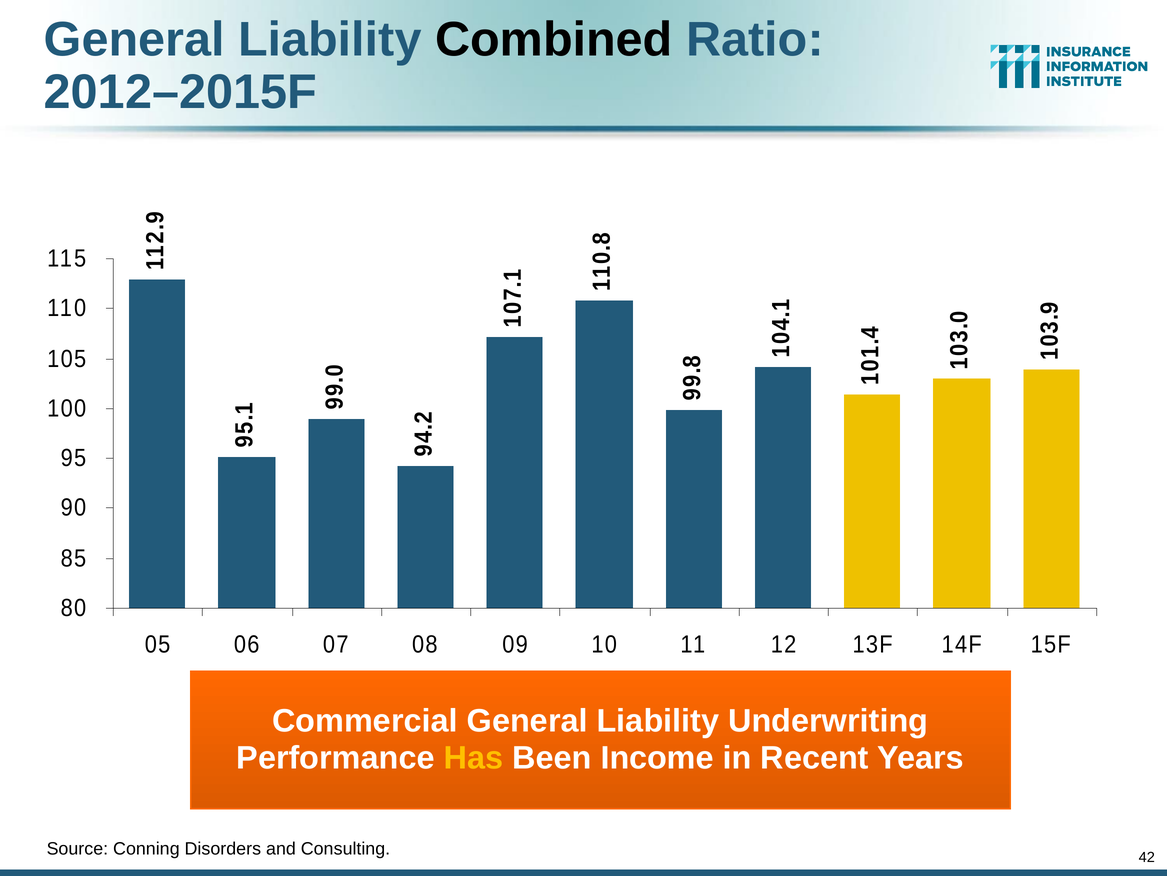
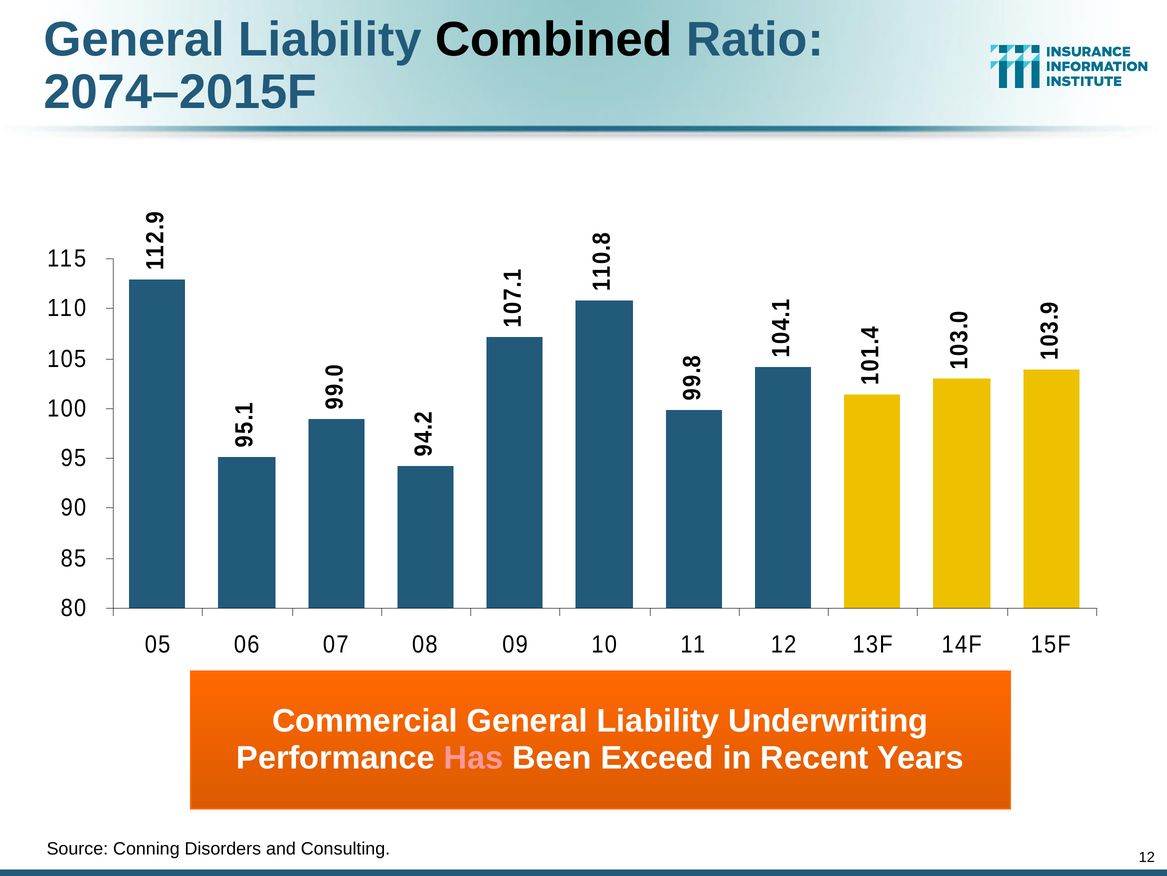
2012–2015F: 2012–2015F -> 2074–2015F (180, 92)
Has colour: yellow -> pink (474, 757)
Income: Income -> Exceed (657, 757)
Consulting 42: 42 -> 12 (1147, 857)
